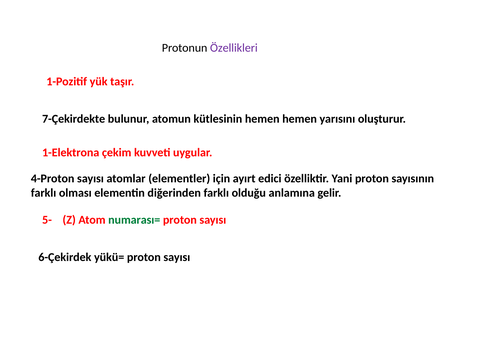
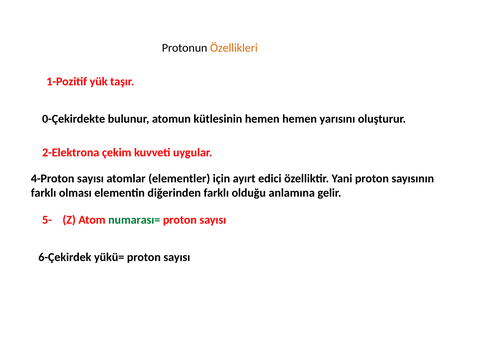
Özellikleri colour: purple -> orange (234, 48)
7-Çekirdekte: 7-Çekirdekte -> 0-Çekirdekte (74, 119)
1-Elektrona: 1-Elektrona -> 2-Elektrona (71, 153)
